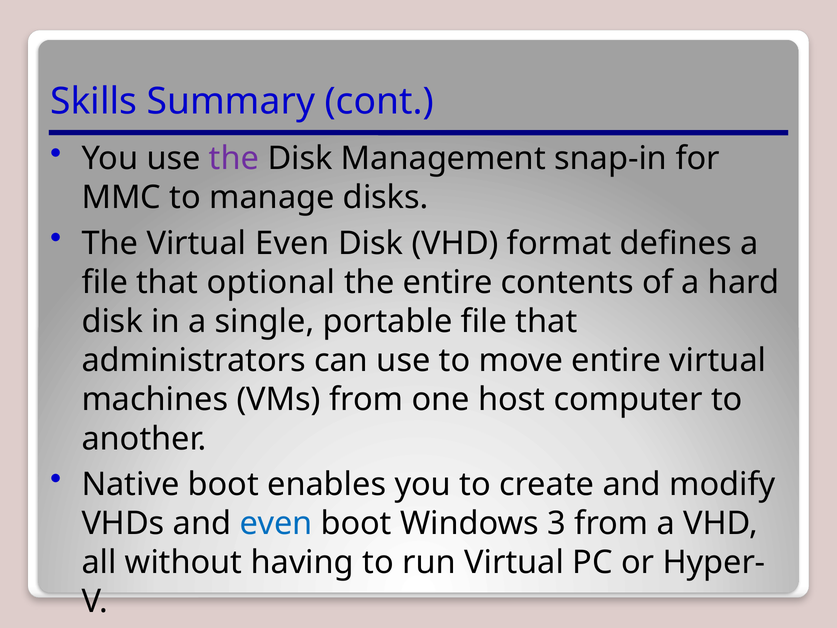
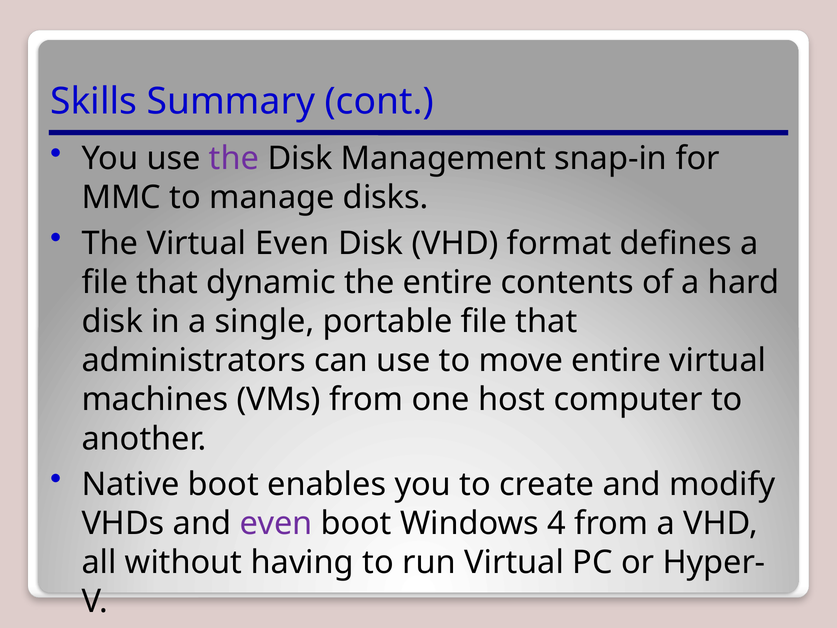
optional: optional -> dynamic (271, 282)
even colour: blue -> purple (276, 523)
3: 3 -> 4 (557, 523)
